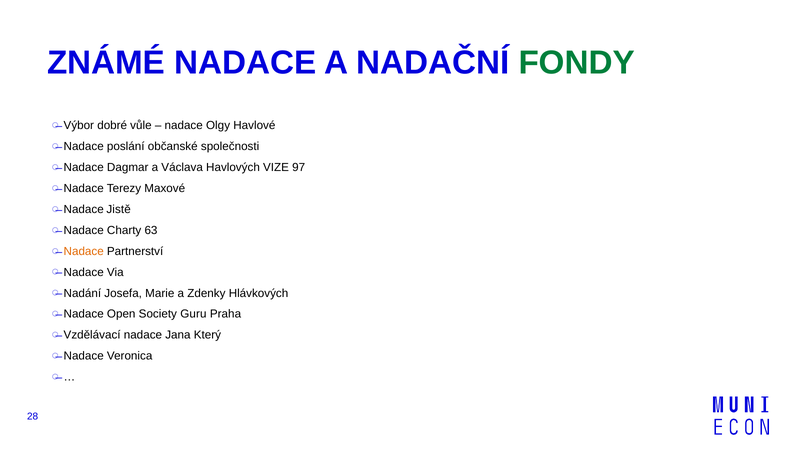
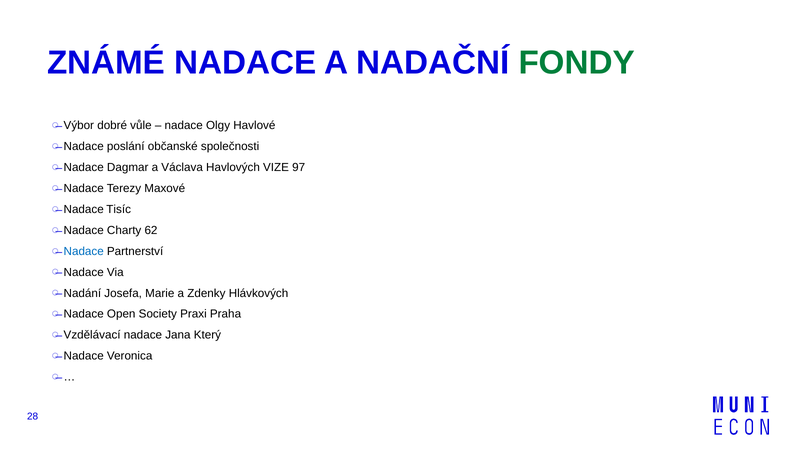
Jistě: Jistě -> Tisíc (119, 209)
63: 63 -> 62 (151, 230)
Nadace colour: orange -> blue (84, 251)
Guru: Guru -> Praxi (193, 314)
